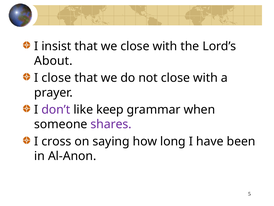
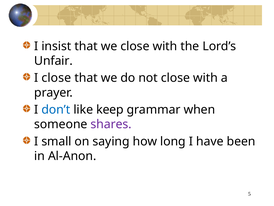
About: About -> Unfair (53, 61)
don’t colour: purple -> blue (56, 109)
cross: cross -> small (56, 141)
